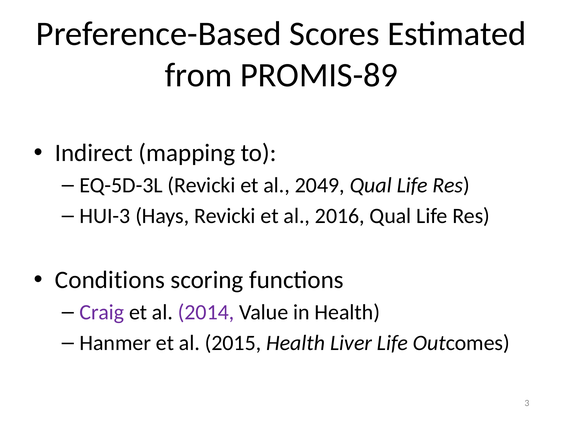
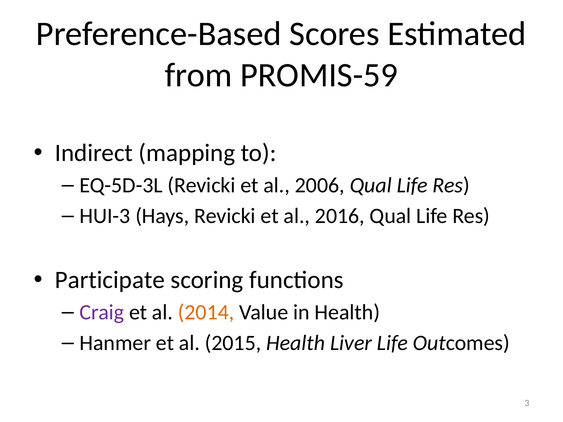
PROMIS-89: PROMIS-89 -> PROMIS-59 (319, 75)
2049: 2049 -> 2006 (320, 185)
Conditions: Conditions -> Participate (110, 280)
2014 colour: purple -> orange (206, 313)
